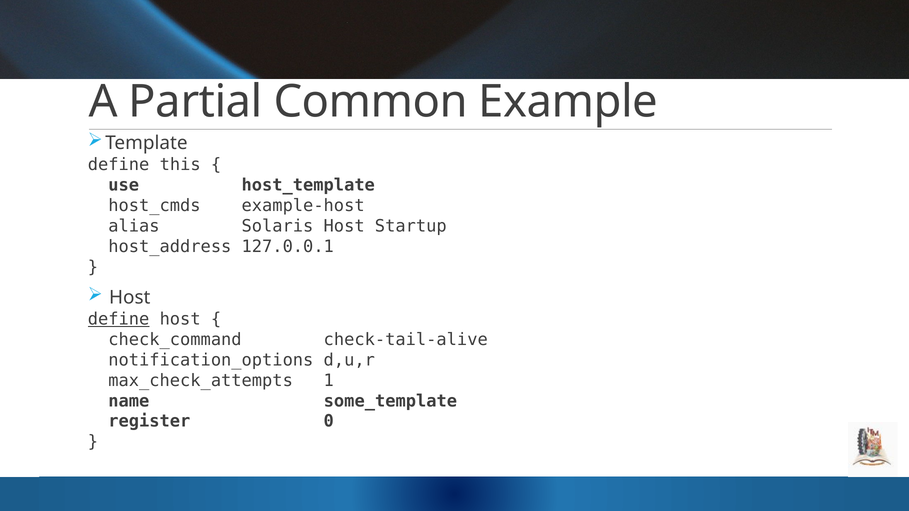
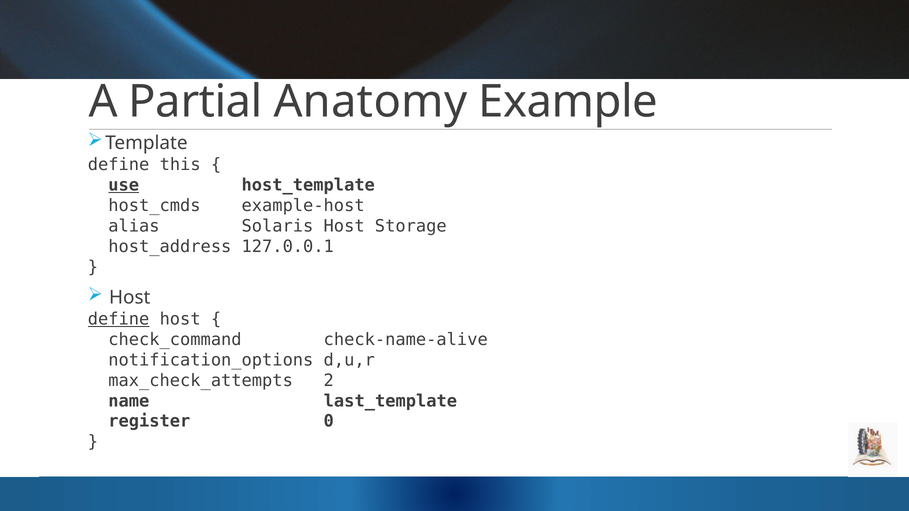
Common: Common -> Anatomy (370, 102)
use underline: none -> present (124, 185)
Startup: Startup -> Storage (411, 226)
check-tail-alive: check-tail-alive -> check-name-alive (406, 340)
1: 1 -> 2 (329, 381)
some_template: some_template -> last_template (390, 401)
